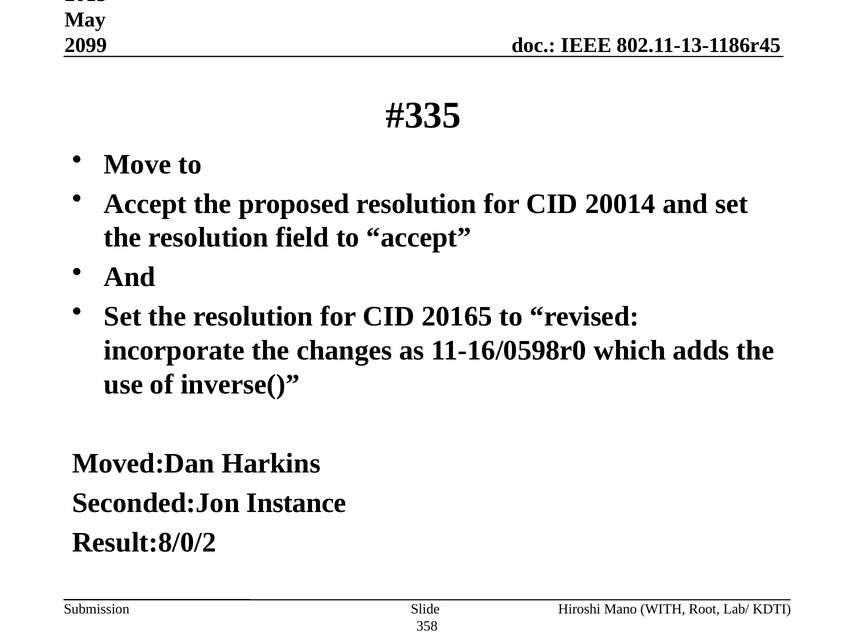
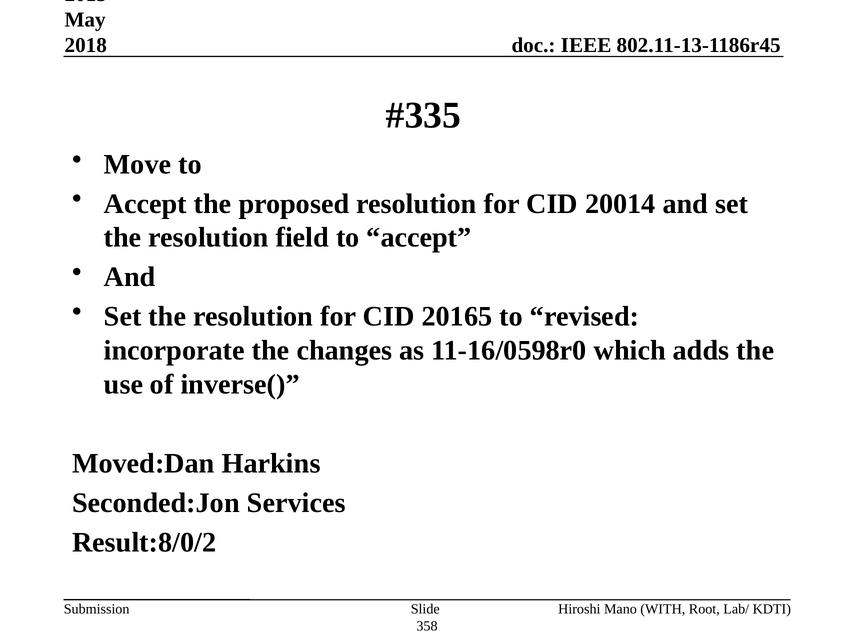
2099: 2099 -> 2018 (86, 45)
Instance: Instance -> Services (296, 503)
